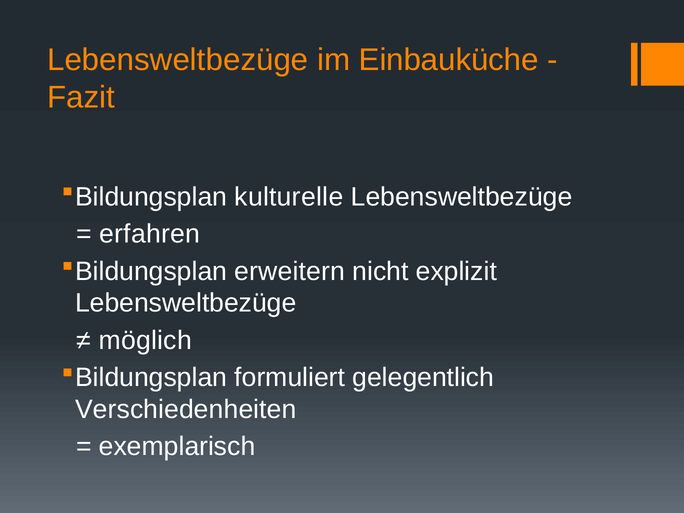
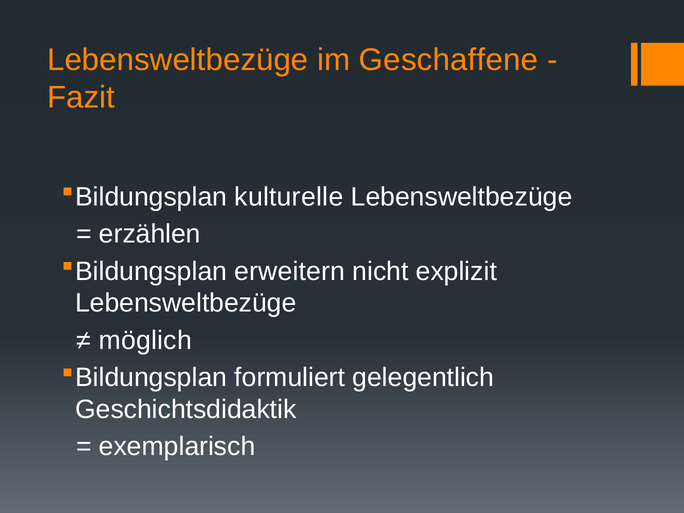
Einbauküche: Einbauküche -> Geschaffene (449, 60)
erfahren: erfahren -> erzählen (150, 234)
Verschiedenheiten: Verschiedenheiten -> Geschichtsdidaktik (186, 409)
